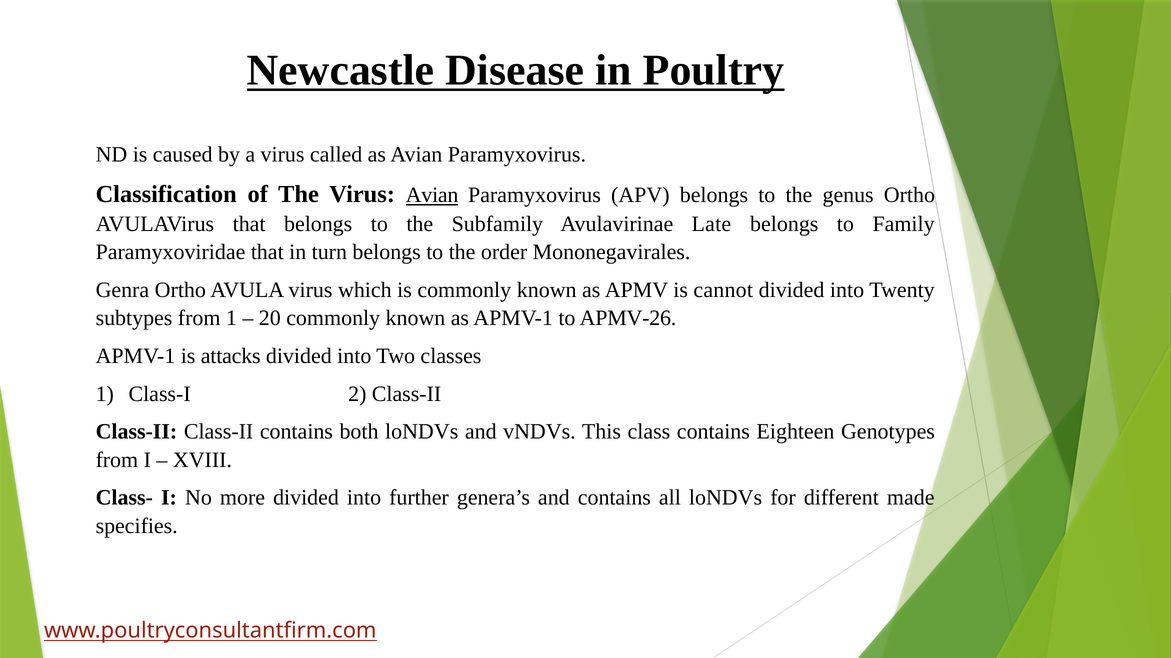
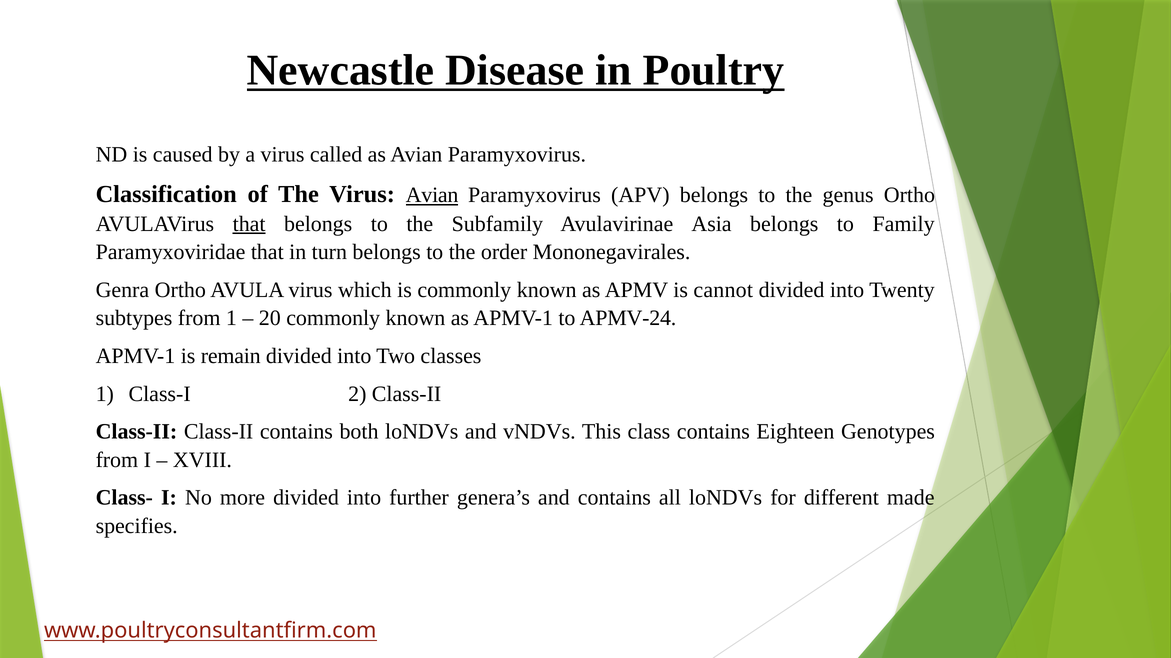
that underline: none -> present (249, 224)
Late: Late -> Asia (711, 224)
APMV-26: APMV-26 -> APMV-24 (628, 318)
attacks: attacks -> remain (231, 356)
